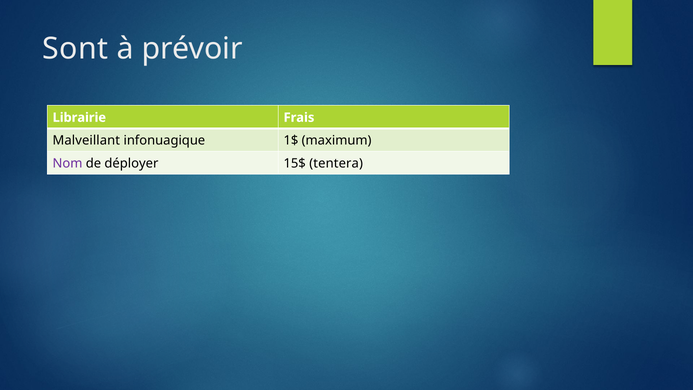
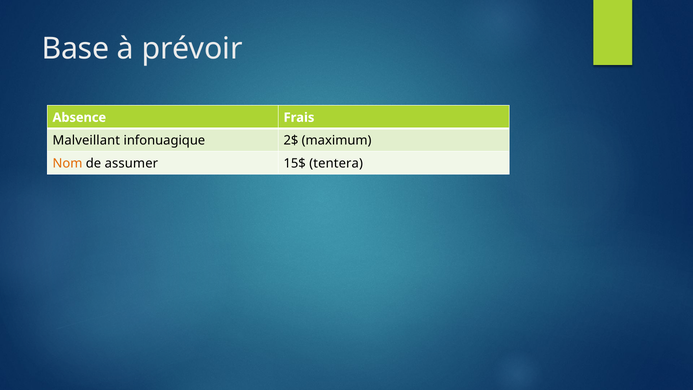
Sont: Sont -> Base (76, 49)
Librairie: Librairie -> Absence (79, 118)
1$: 1$ -> 2$ (291, 140)
Nom colour: purple -> orange (67, 163)
déployer: déployer -> assumer (131, 163)
